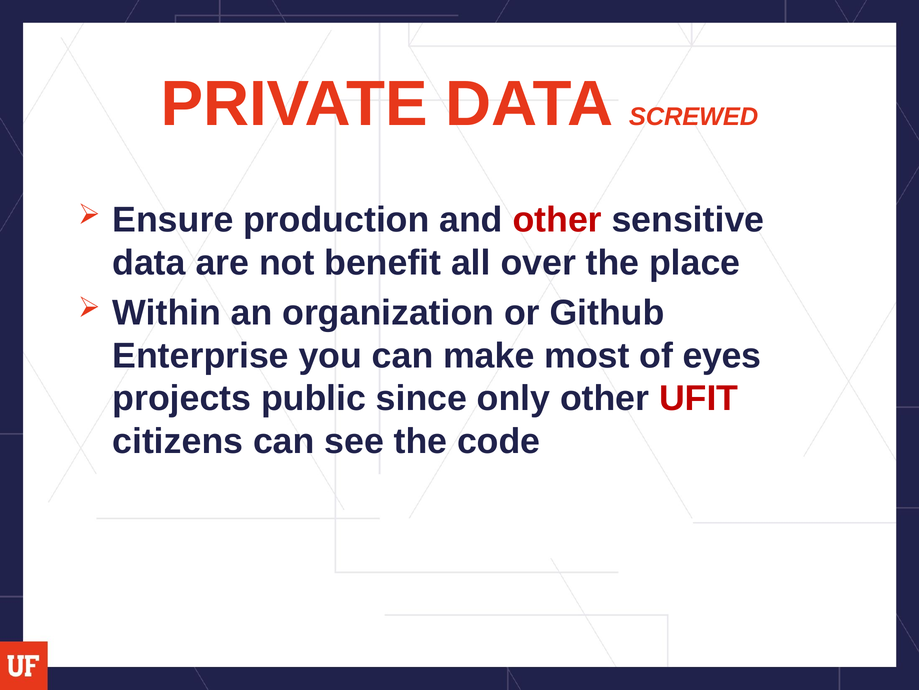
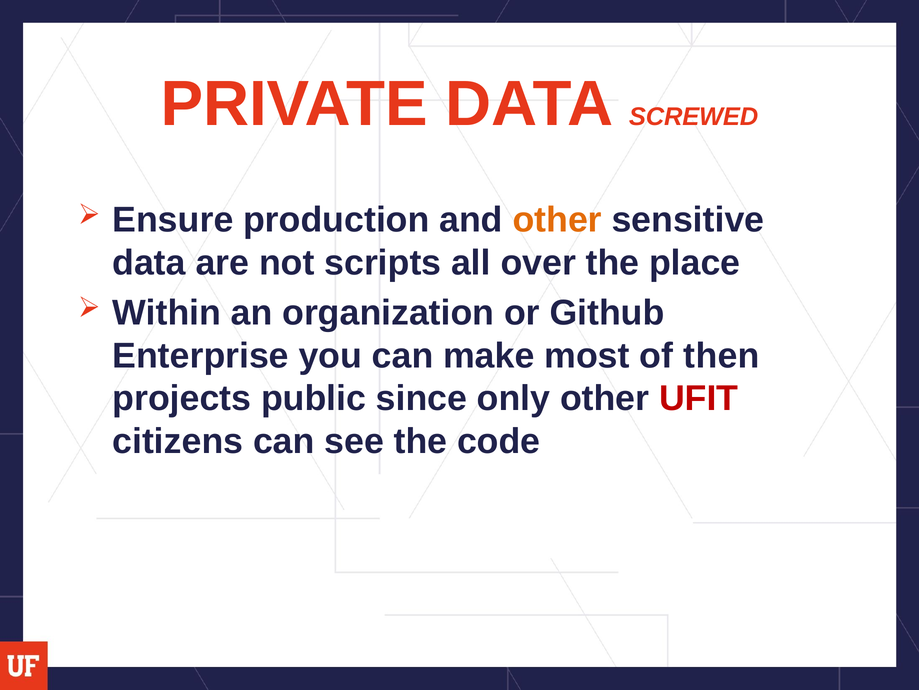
other colour: red -> orange (557, 220)
benefit: benefit -> scripts (383, 263)
eyes: eyes -> then (722, 355)
